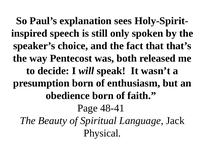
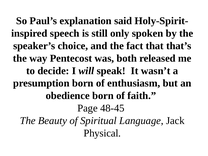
sees: sees -> said (123, 21)
48-41: 48-41 -> 48-45 (112, 108)
